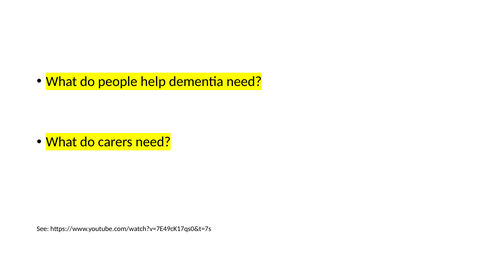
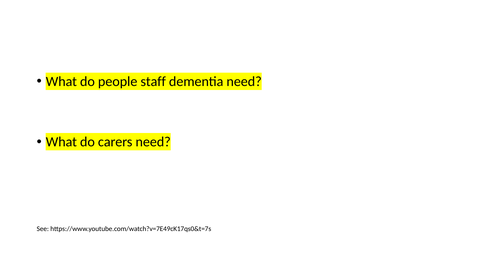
help: help -> staff (153, 81)
